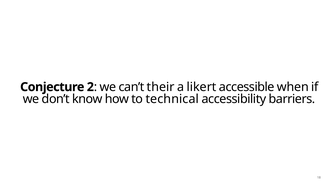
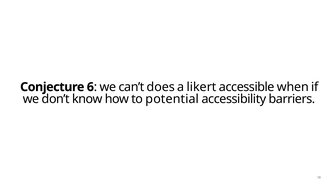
2: 2 -> 6 (90, 87)
their: their -> does (161, 87)
technical: technical -> potential (172, 99)
